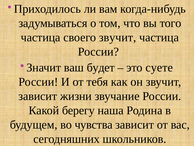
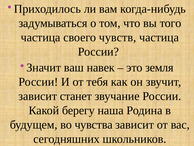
своего звучит: звучит -> чувств (118, 37)
будет: будет -> навек (101, 67)
суете: суете -> земля (159, 67)
жизни: жизни -> станет (76, 96)
